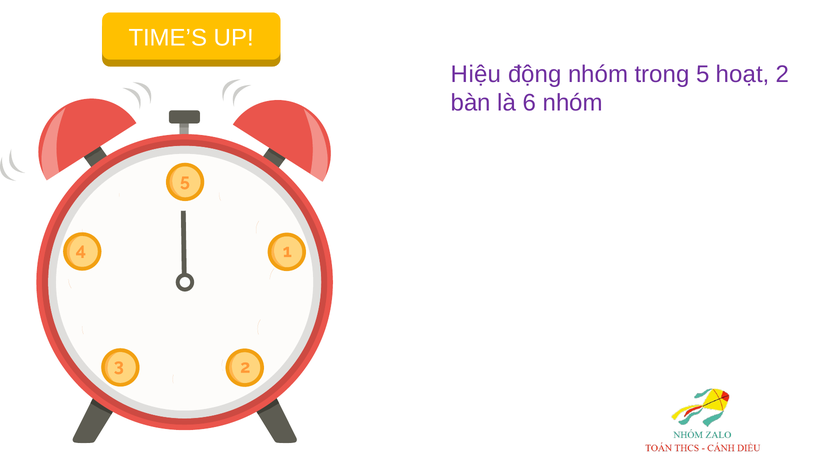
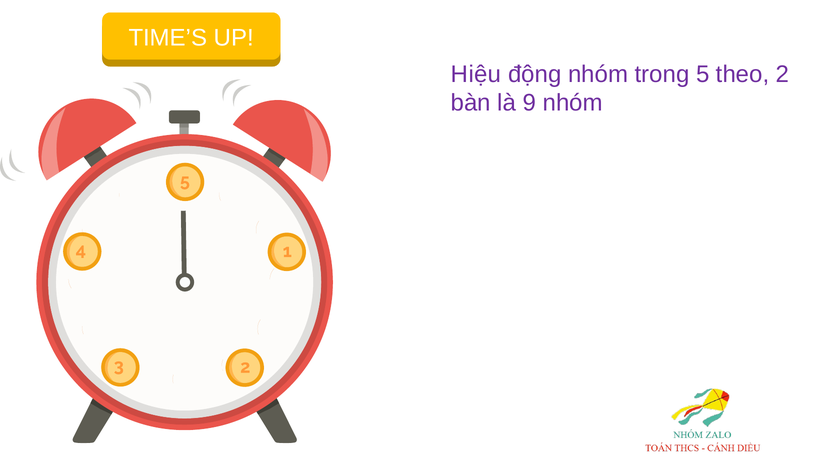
hoạt: hoạt -> theo (743, 74)
6: 6 -> 9 (529, 103)
